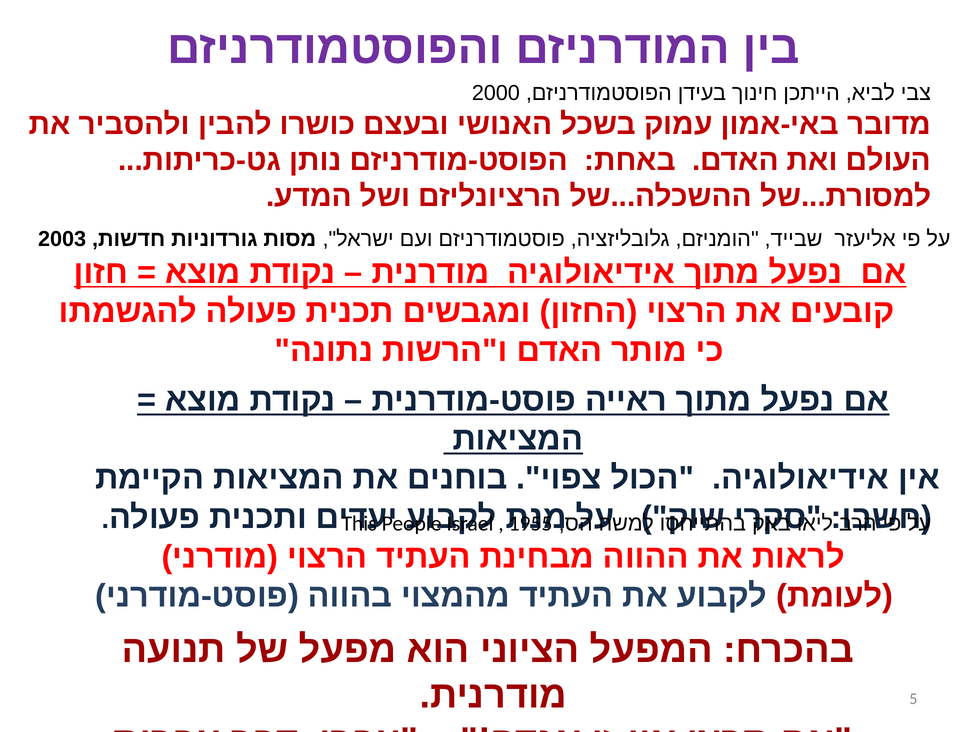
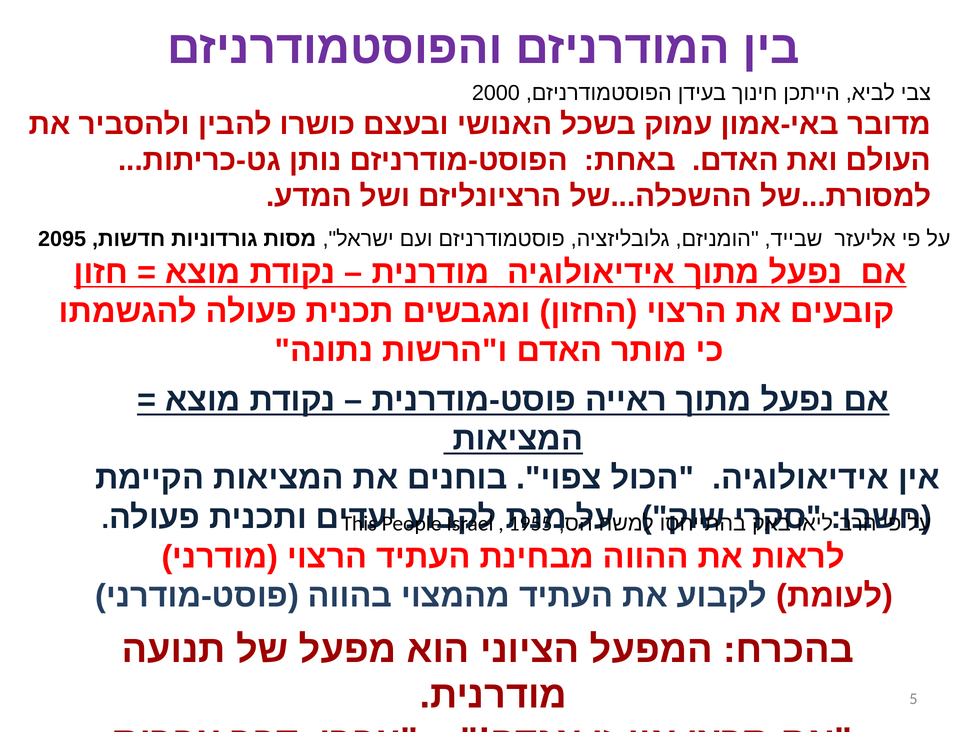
2003: 2003 -> 2095 (62, 239)
